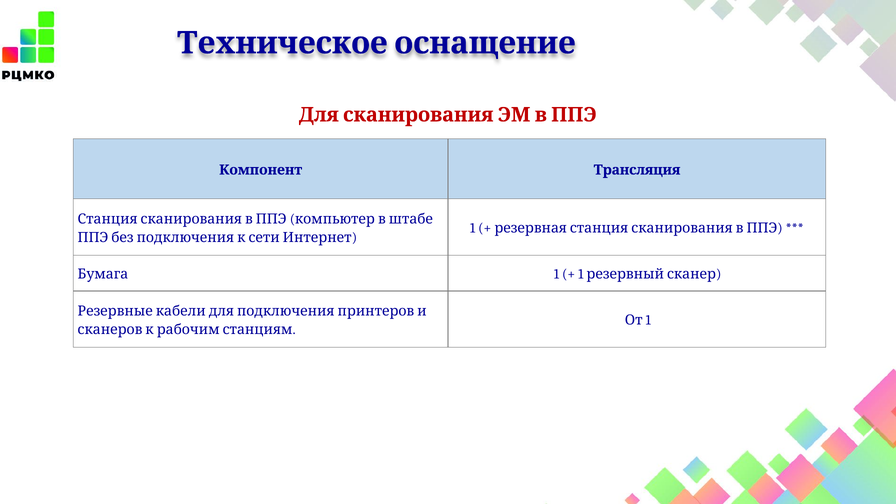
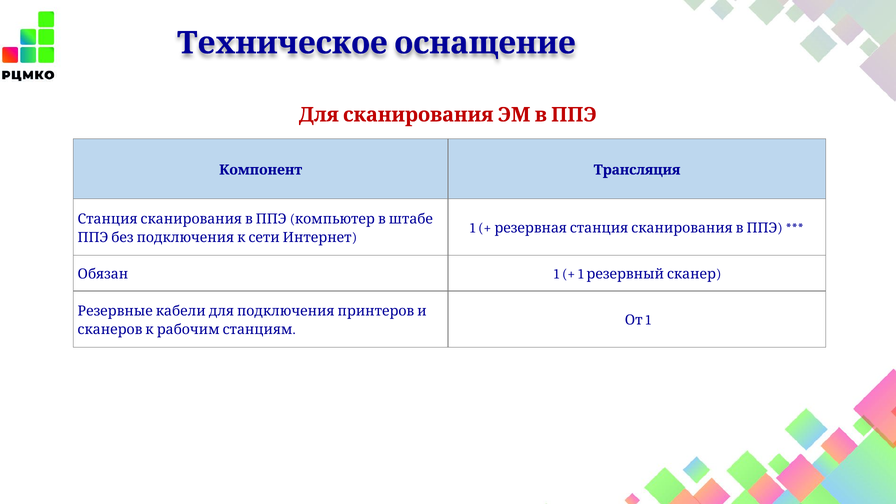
Бумага: Бумага -> Обязан (103, 274)
